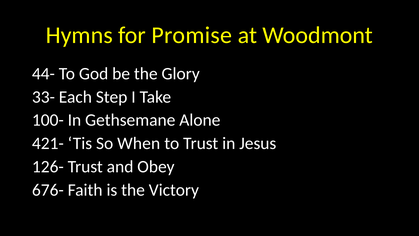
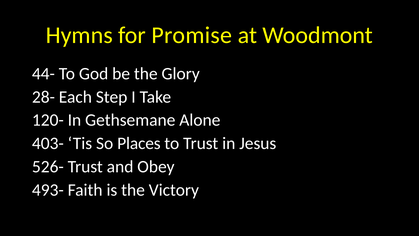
33-: 33- -> 28- (43, 97)
100-: 100- -> 120- (48, 120)
421-: 421- -> 403- (48, 143)
When: When -> Places (139, 143)
126-: 126- -> 526- (48, 166)
676-: 676- -> 493- (48, 190)
